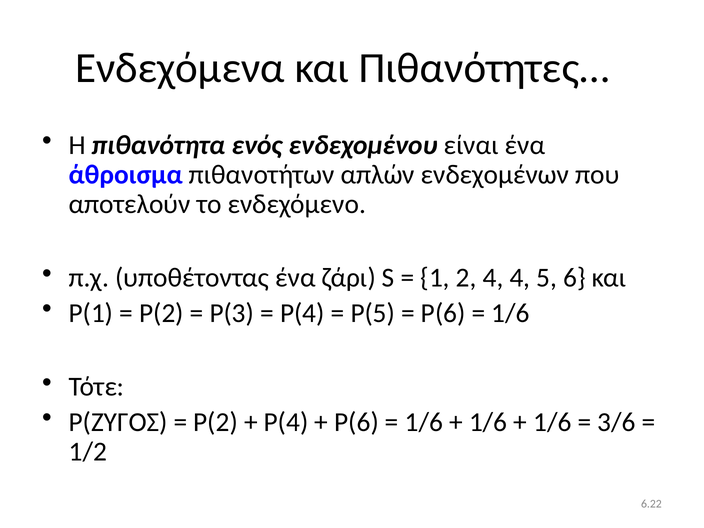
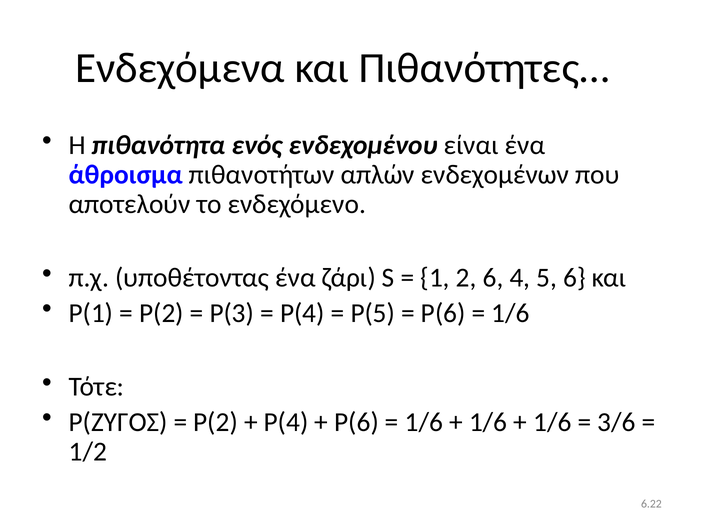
2 4: 4 -> 6 (493, 278)
